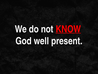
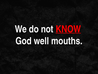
present: present -> mouths (67, 41)
